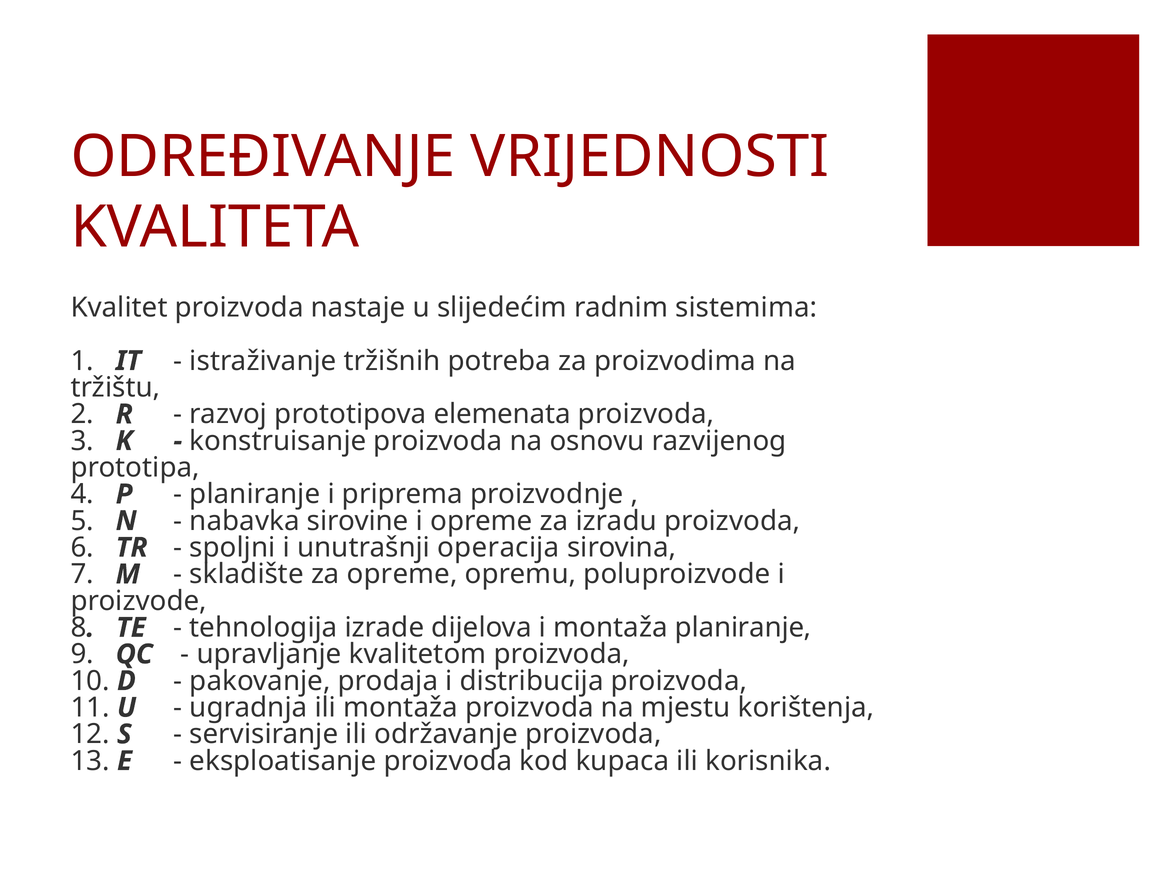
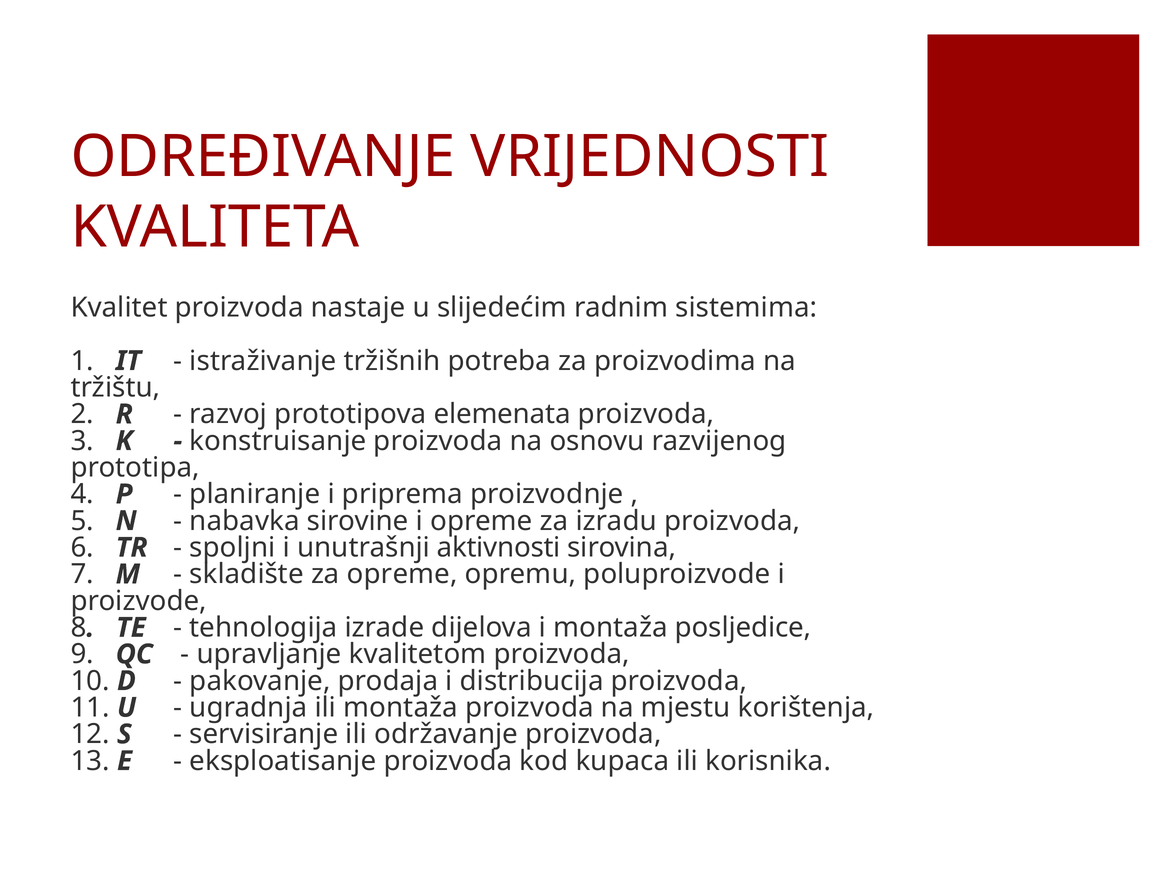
operacija: operacija -> aktivnosti (499, 548)
montaža planiranje: planiranje -> posljedice (743, 628)
